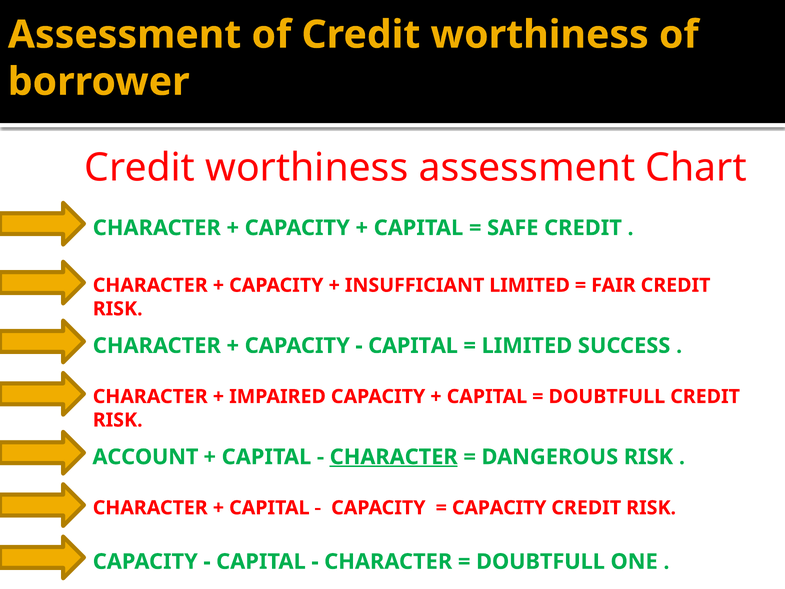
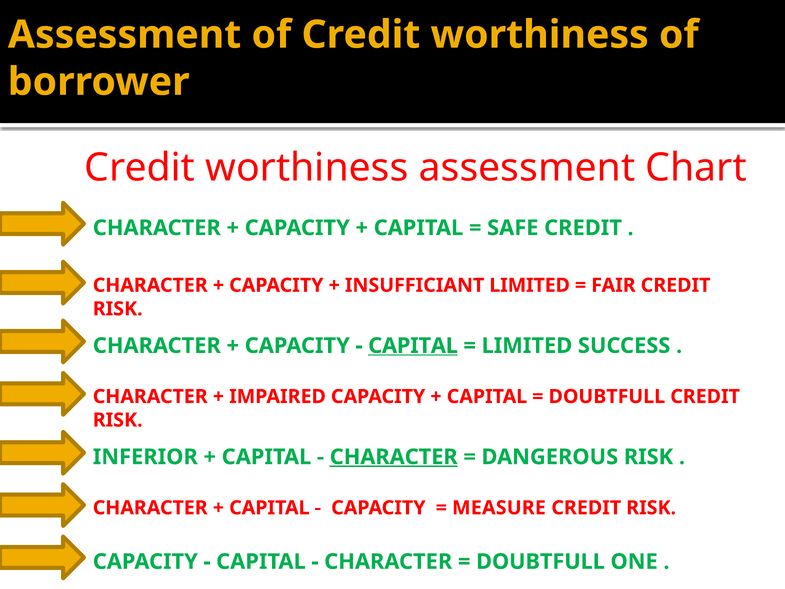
CAPITAL underline: none -> present (413, 346)
ACCOUNT: ACCOUNT -> INFERIOR (145, 457)
CAPACITY: CAPACITY -> MEASURE (499, 508)
